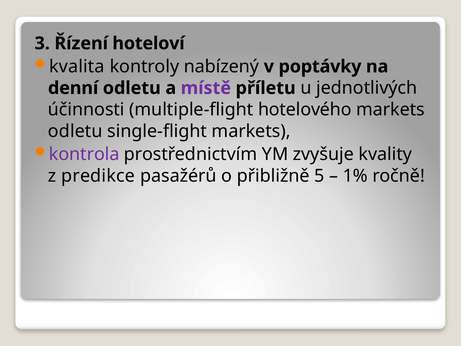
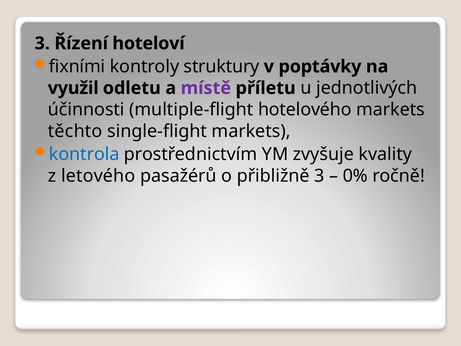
kvalita: kvalita -> fixními (77, 66)
nabízený: nabízený -> struktury (222, 66)
denní: denní -> využil (73, 88)
odletu: odletu -> těchto (75, 131)
kontrola colour: purple -> blue (84, 154)
predikce: predikce -> letového (98, 176)
přibližně 5: 5 -> 3 (319, 176)
1%: 1% -> 0% (355, 176)
